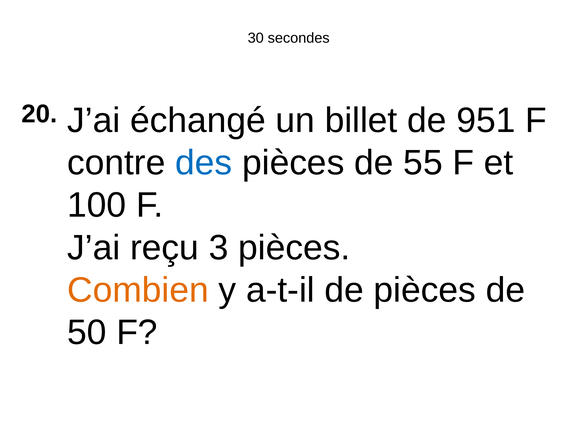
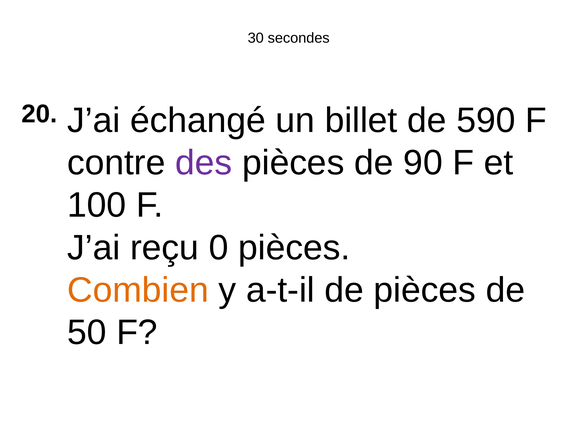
951: 951 -> 590 (486, 121)
des colour: blue -> purple (204, 163)
55: 55 -> 90 (423, 163)
3: 3 -> 0 (219, 248)
